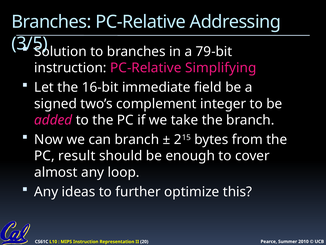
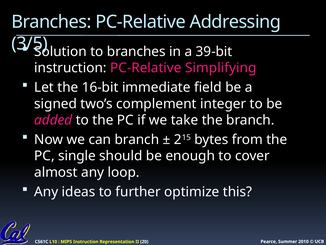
79-bit: 79-bit -> 39-bit (214, 51)
result: result -> single (77, 156)
